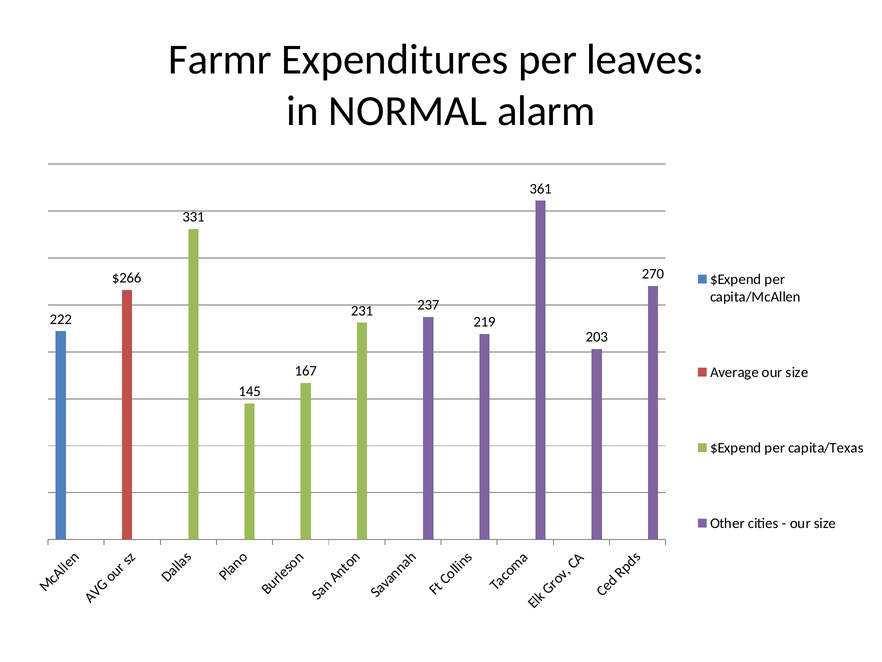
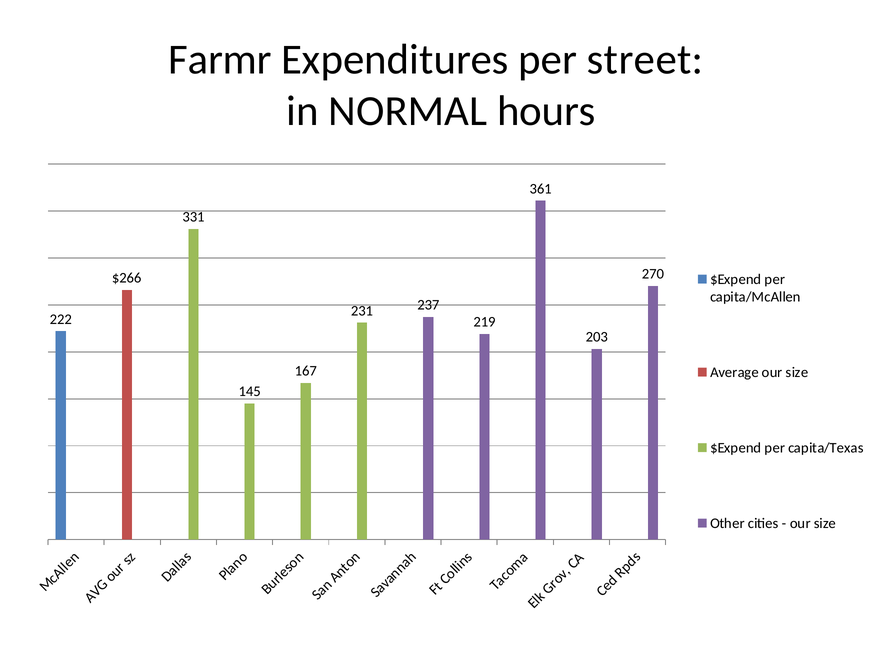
leaves: leaves -> street (645, 60)
alarm: alarm -> hours (546, 111)
